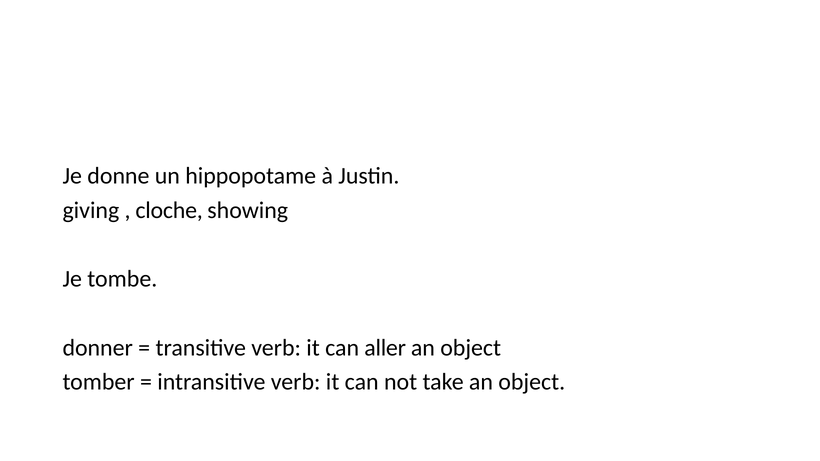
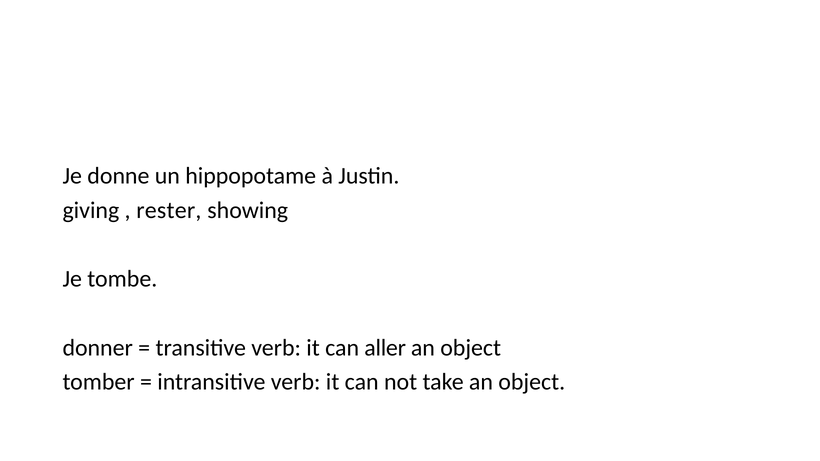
cloche: cloche -> rester (169, 210)
